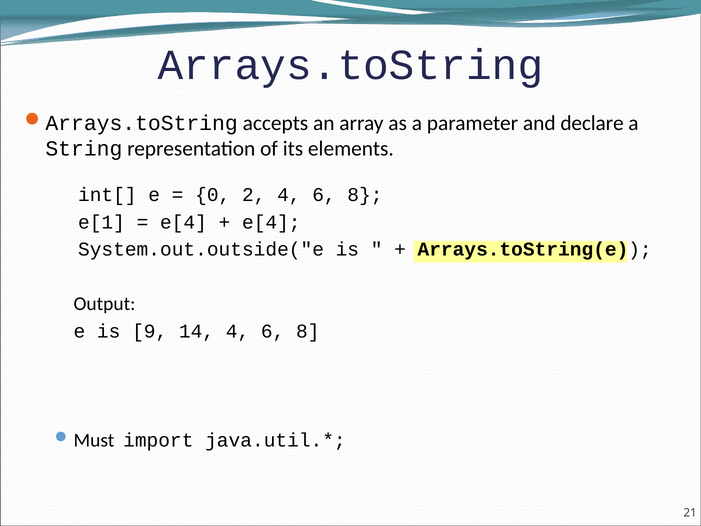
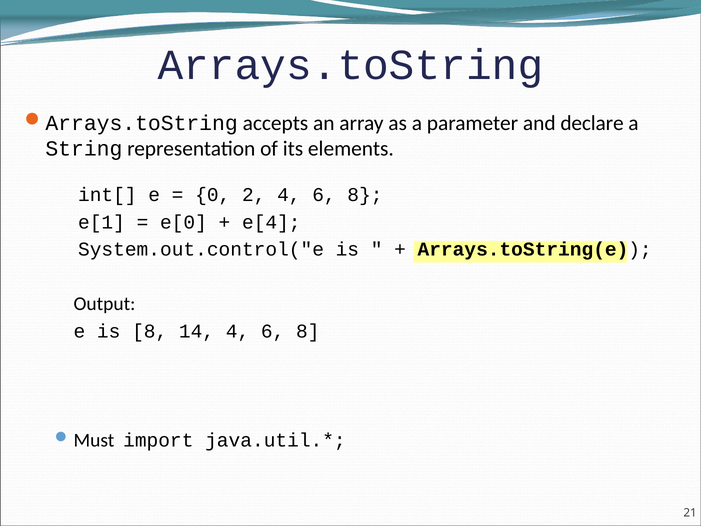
e[4: e[4 -> e[0 (183, 222)
System.out.outside("e: System.out.outside("e -> System.out.control("e (201, 249)
is 9: 9 -> 8 (150, 331)
